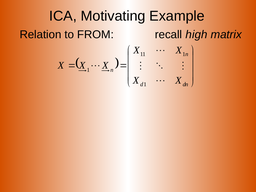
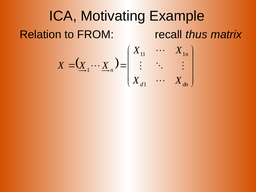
high: high -> thus (196, 35)
